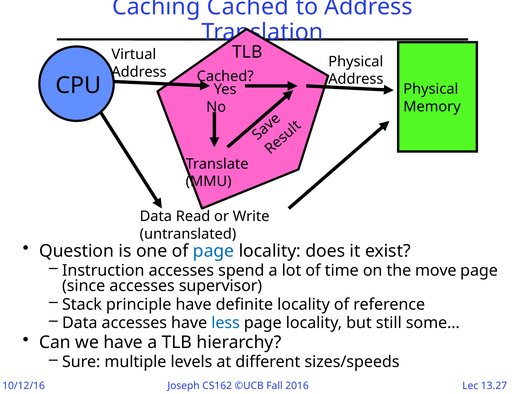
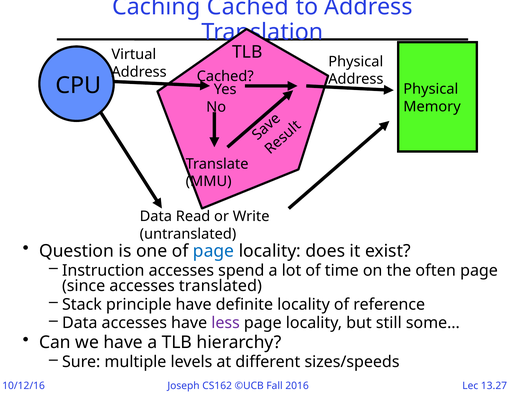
move: move -> often (436, 270)
supervisor: supervisor -> translated (220, 286)
less colour: blue -> purple (226, 323)
